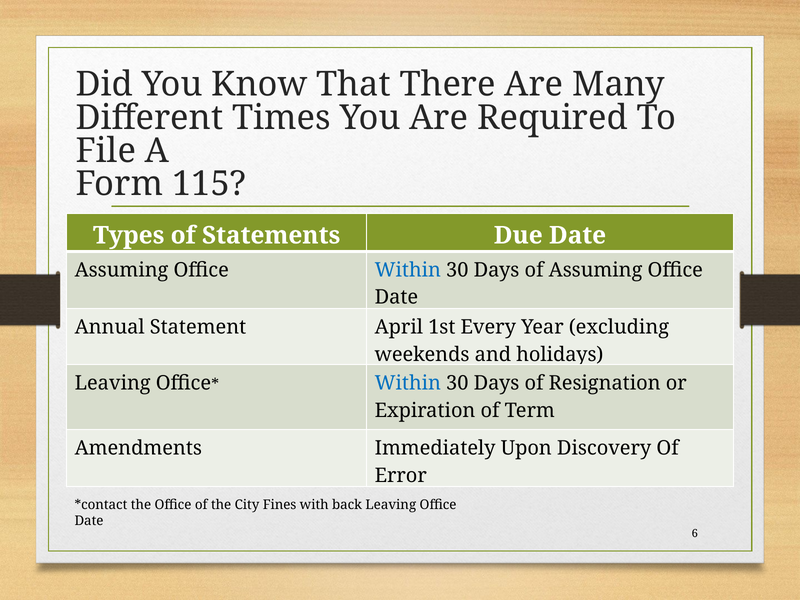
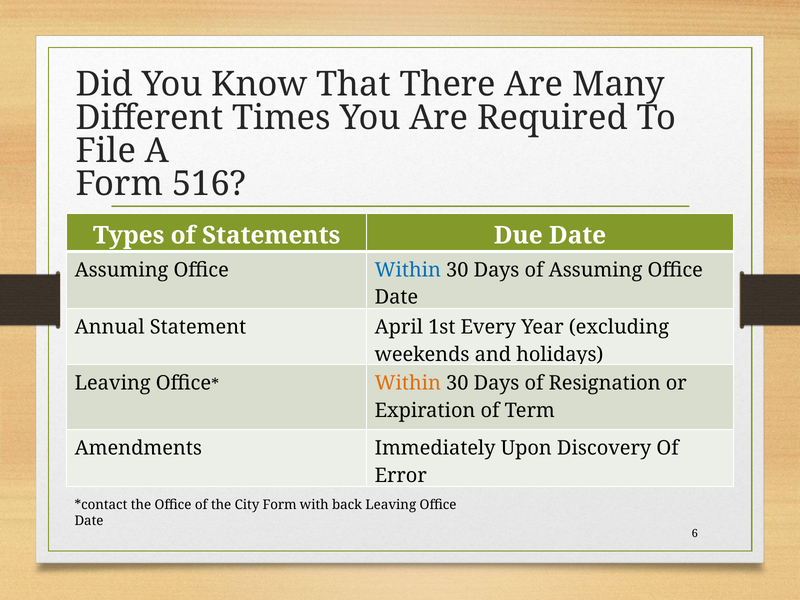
115: 115 -> 516 (209, 184)
Within colour: blue -> orange (408, 383)
City Fines: Fines -> Form (280, 505)
